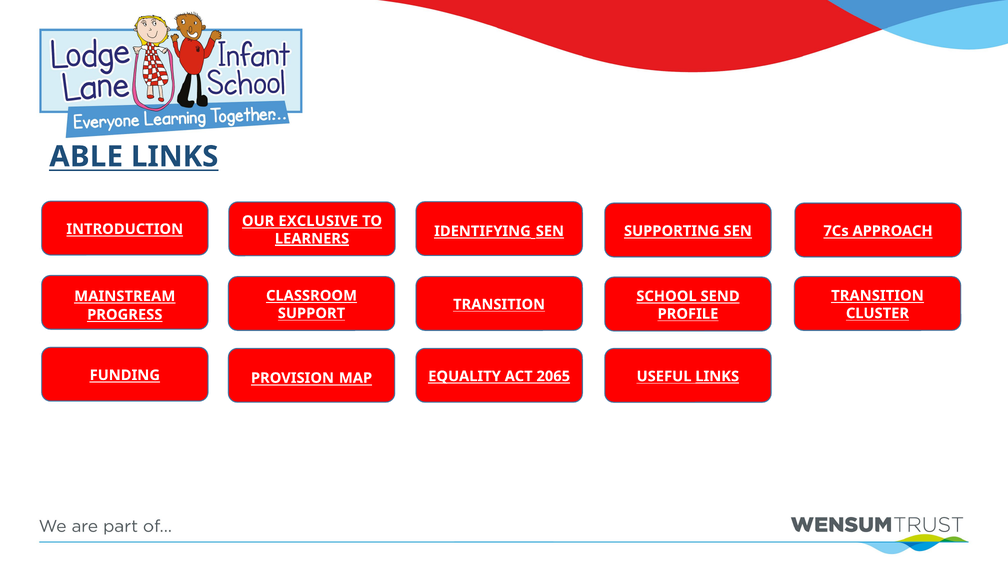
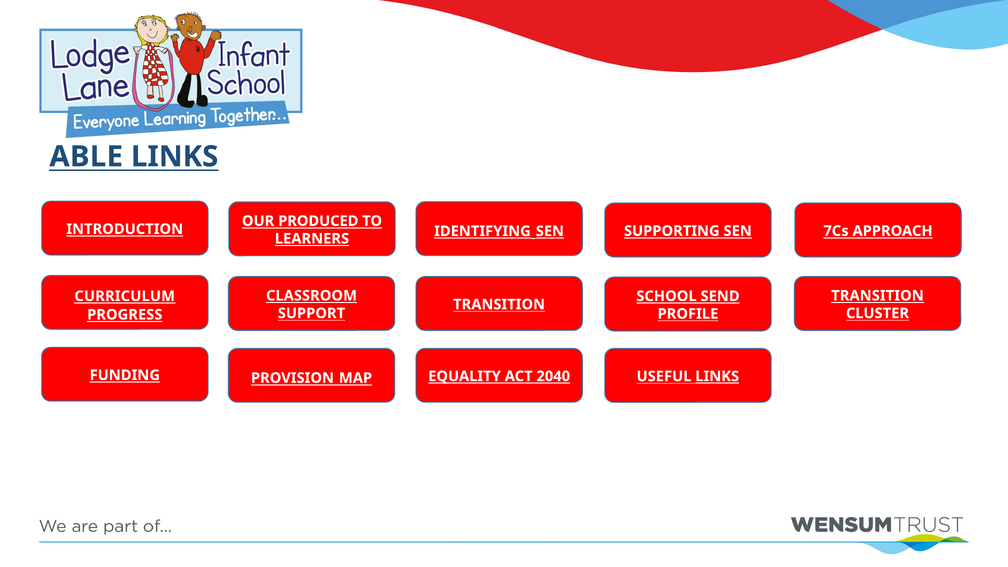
EXCLUSIVE: EXCLUSIVE -> PRODUCED (318, 221)
LEARNERS underline: present -> none (312, 239)
MAINSTREAM: MAINSTREAM -> CURRICULUM (125, 296)
2065: 2065 -> 2040 (553, 376)
